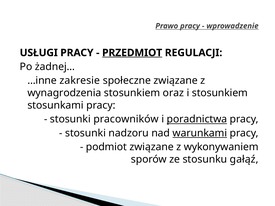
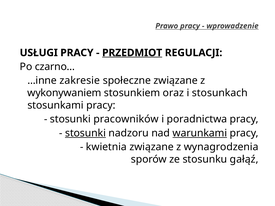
żadnej…: żadnej… -> czarno… (55, 67)
wynagrodzenia: wynagrodzenia -> wykonywaniem (64, 93)
i stosunkiem: stosunkiem -> stosunkach (220, 93)
poradnictwa underline: present -> none (197, 119)
stosunki underline: none -> present (85, 133)
podmiot: podmiot -> kwietnia (106, 147)
wykonywaniem: wykonywaniem -> wynagrodzenia (221, 147)
